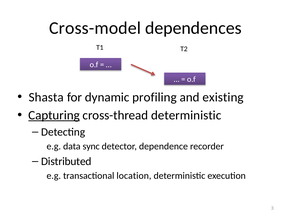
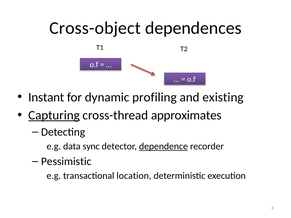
Cross-model: Cross-model -> Cross-object (95, 28)
Shasta: Shasta -> Instant (46, 97)
cross-thread deterministic: deterministic -> approximates (186, 115)
dependence underline: none -> present (163, 147)
Distributed: Distributed -> Pessimistic (66, 162)
